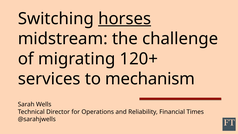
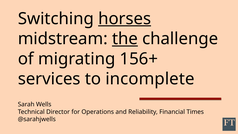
the underline: none -> present (125, 39)
120+: 120+ -> 156+ (139, 59)
mechanism: mechanism -> incomplete (150, 79)
